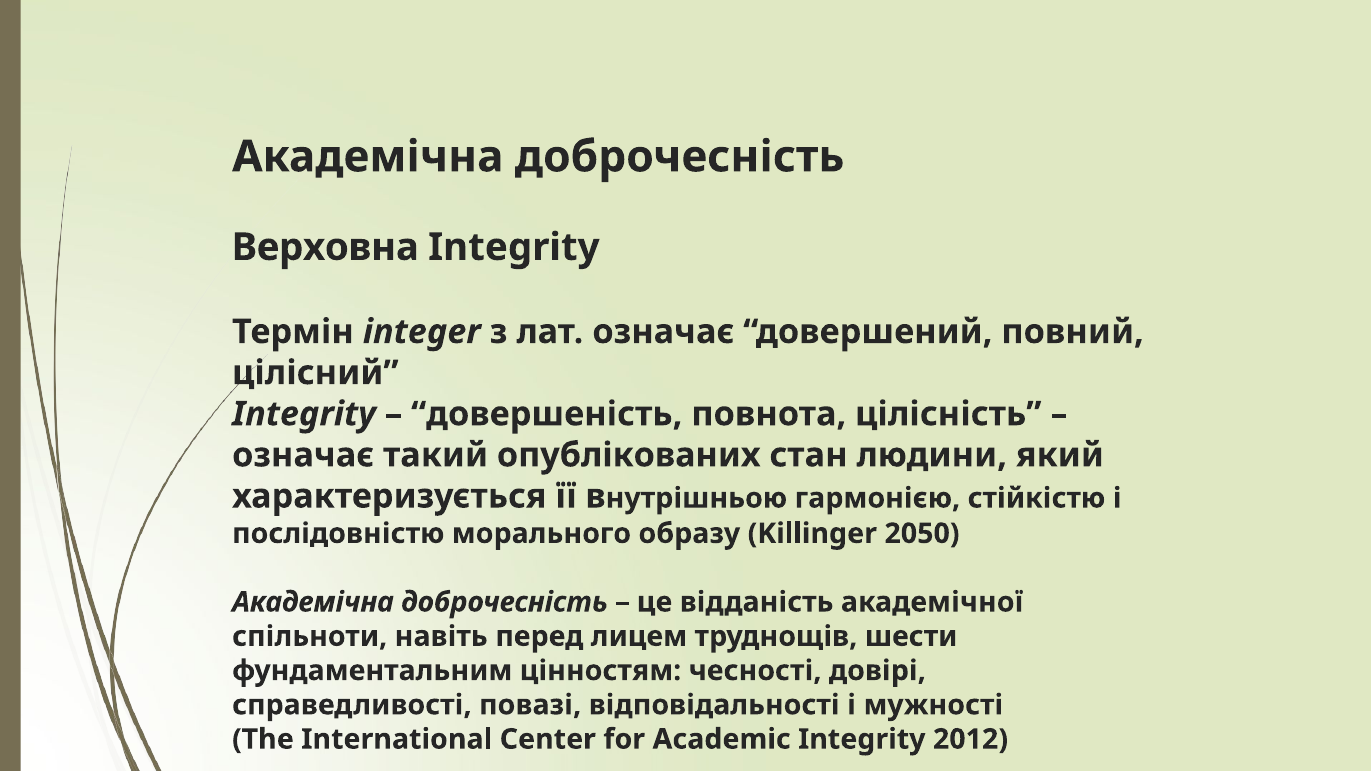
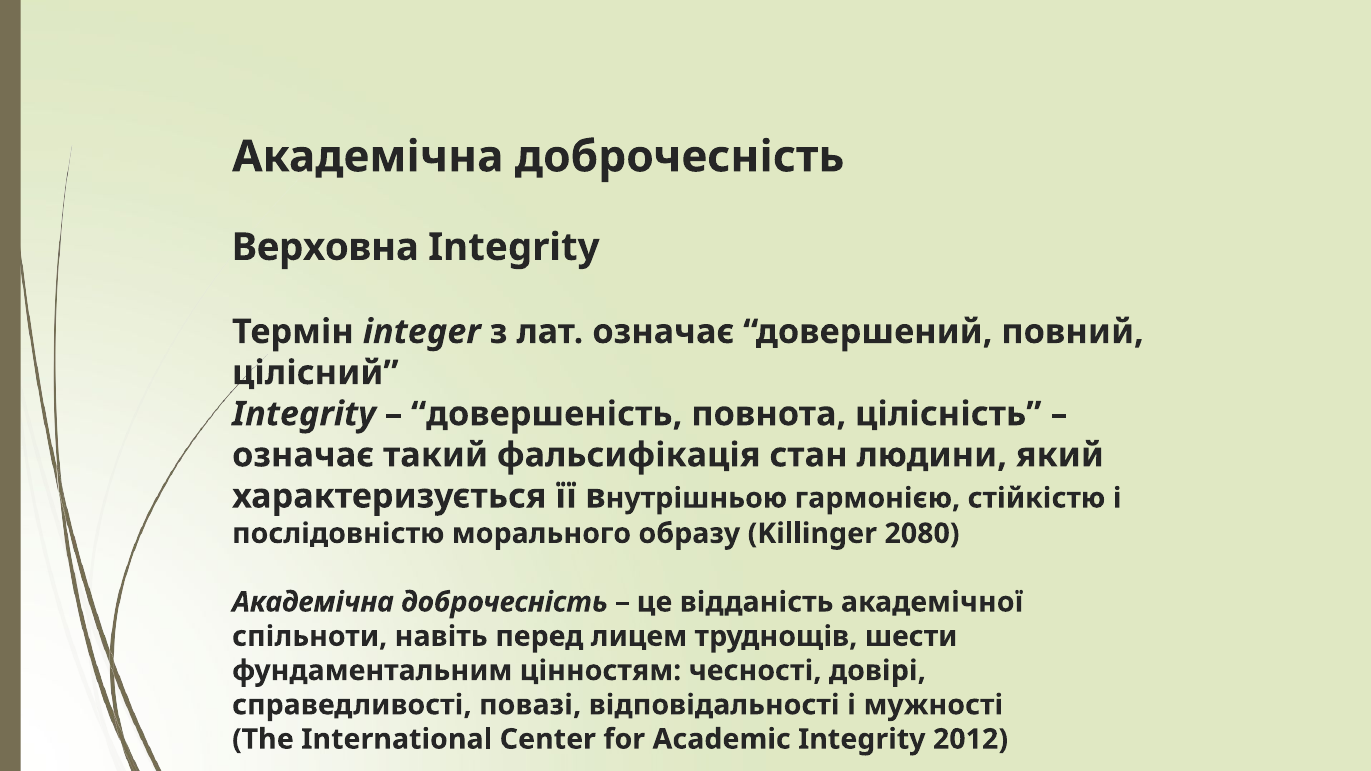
опублікованих: опублікованих -> фальсифікація (629, 455)
2050: 2050 -> 2080 (922, 534)
